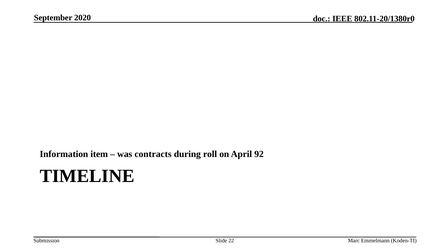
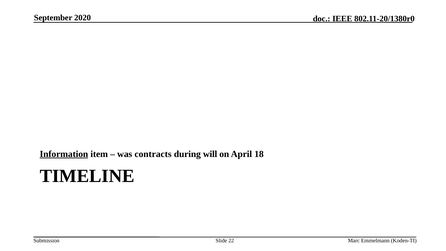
Information underline: none -> present (64, 154)
roll: roll -> will (210, 154)
92: 92 -> 18 (259, 154)
